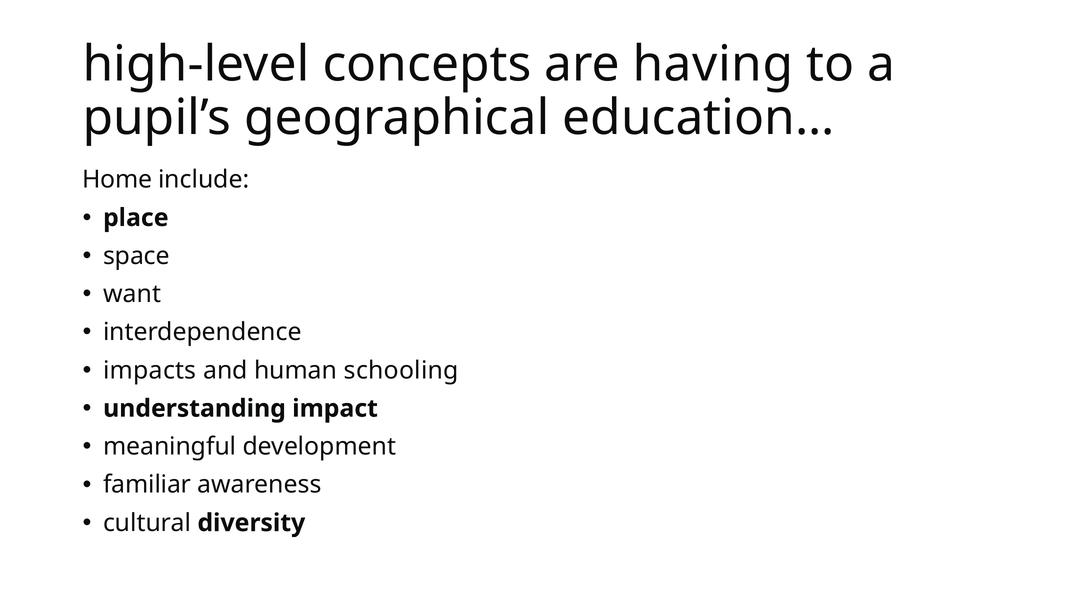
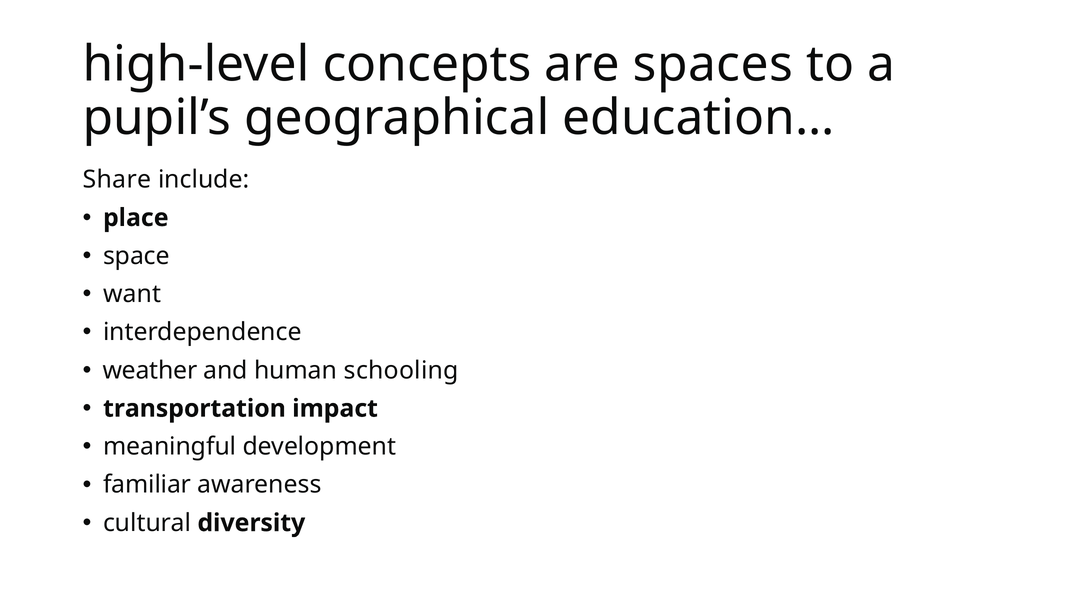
having: having -> spaces (713, 64)
Home: Home -> Share (117, 180)
impacts: impacts -> weather (150, 371)
understanding: understanding -> transportation (194, 409)
